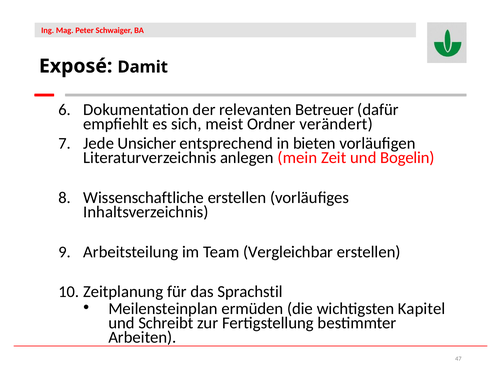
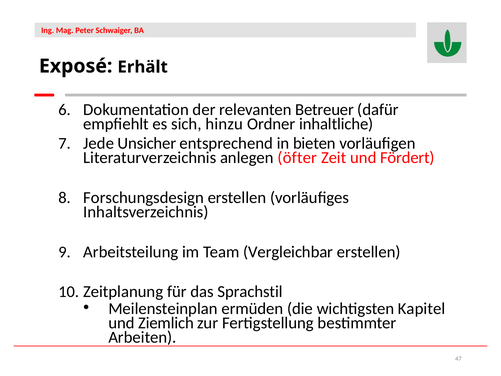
Damit: Damit -> Erhält (143, 67)
meist: meist -> hinzu (224, 124)
verändert: verändert -> inhaltliche (336, 124)
mein: mein -> öfter (297, 158)
Bogelin: Bogelin -> Fördert (407, 158)
Wissenschaftliche: Wissenschaftliche -> Forschungsdesign (144, 197)
Schreibt: Schreibt -> Ziemlich (166, 323)
